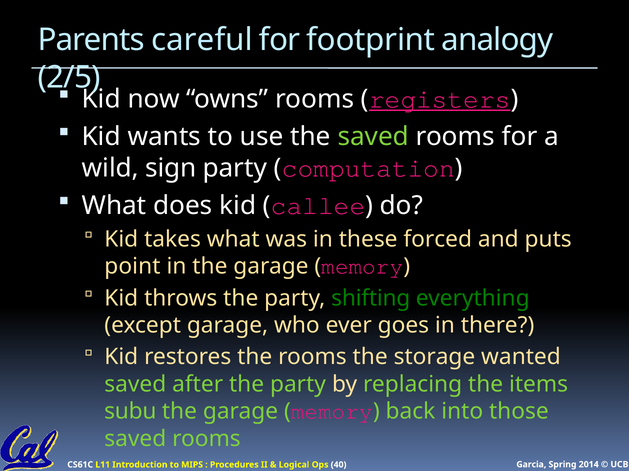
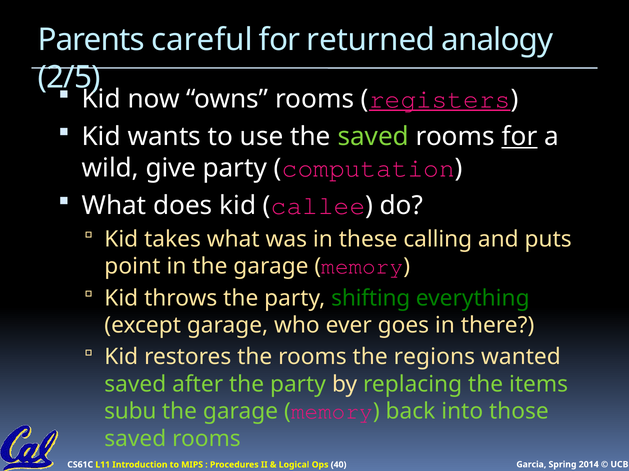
footprint: footprint -> returned (371, 40)
for underline: none -> present (520, 137)
sign: sign -> give (171, 168)
forced: forced -> calling (438, 240)
storage: storage -> regions (434, 358)
